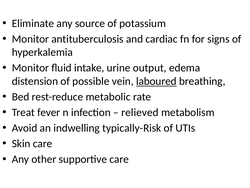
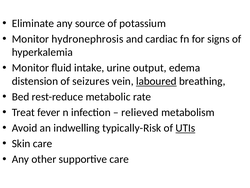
antituberculosis: antituberculosis -> hydronephrosis (87, 39)
possible: possible -> seizures (91, 81)
UTIs underline: none -> present (185, 128)
